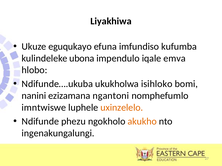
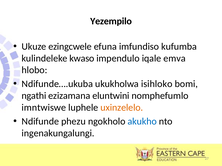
Liyakhiwa: Liyakhiwa -> Yezempilo (111, 21)
eguqukayo: eguqukayo -> ezingcwele (70, 47)
ubona: ubona -> kwaso (82, 58)
nanini: nanini -> ngathi (34, 96)
ngantoni: ngantoni -> eluntwini (111, 96)
akukho colour: orange -> blue (142, 122)
